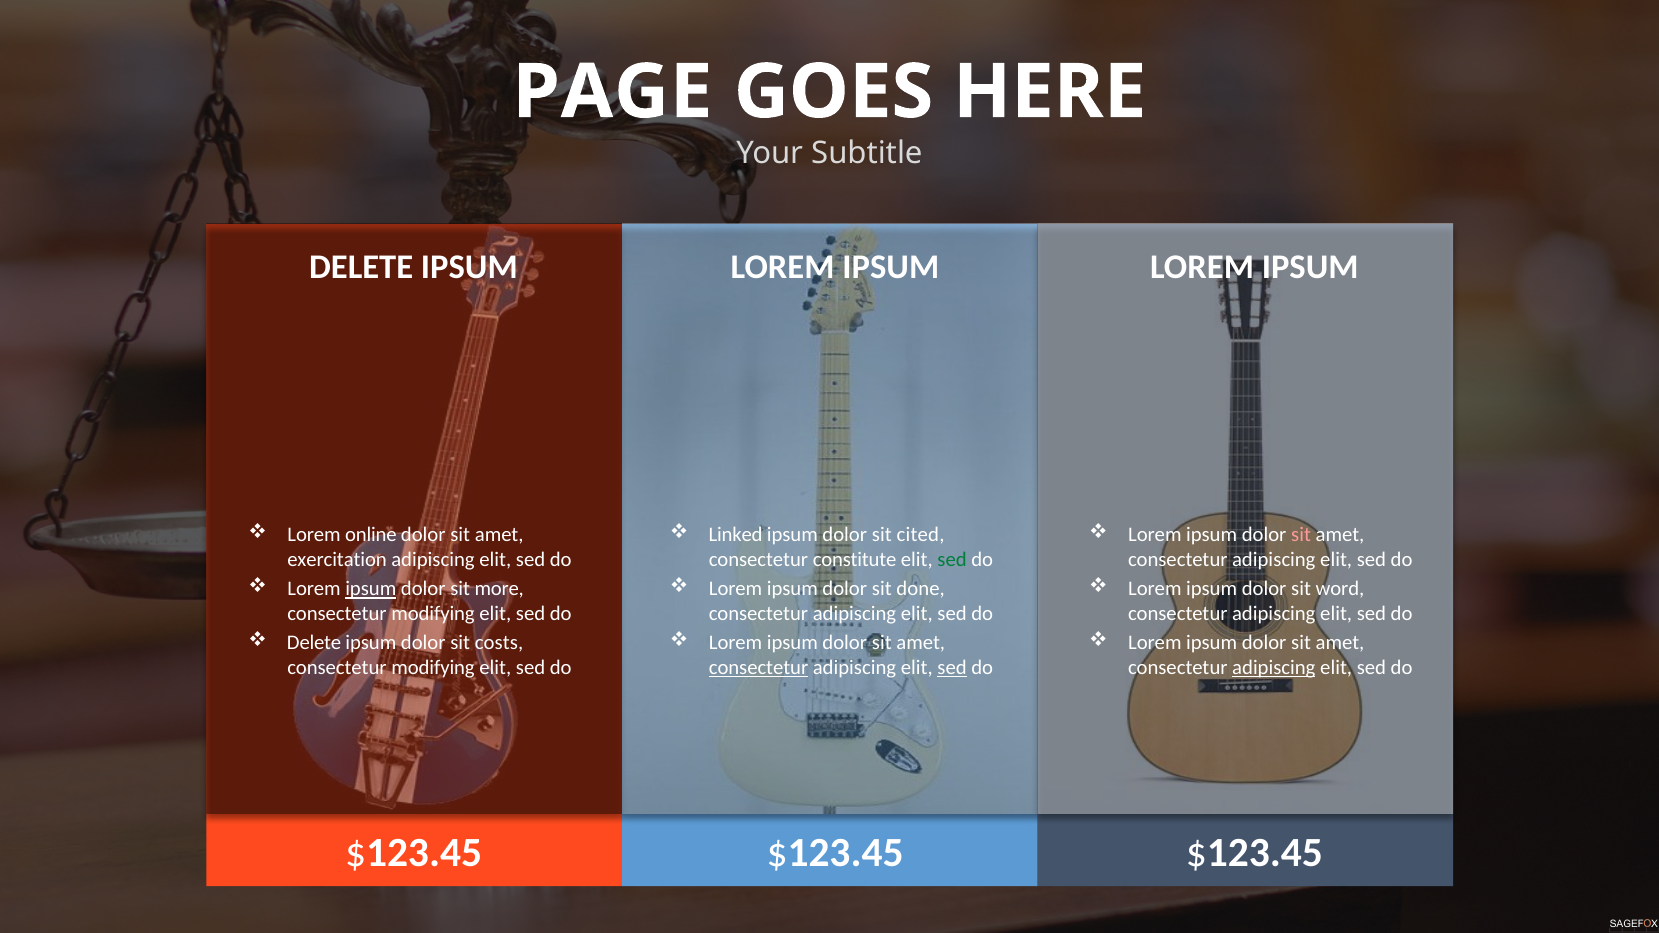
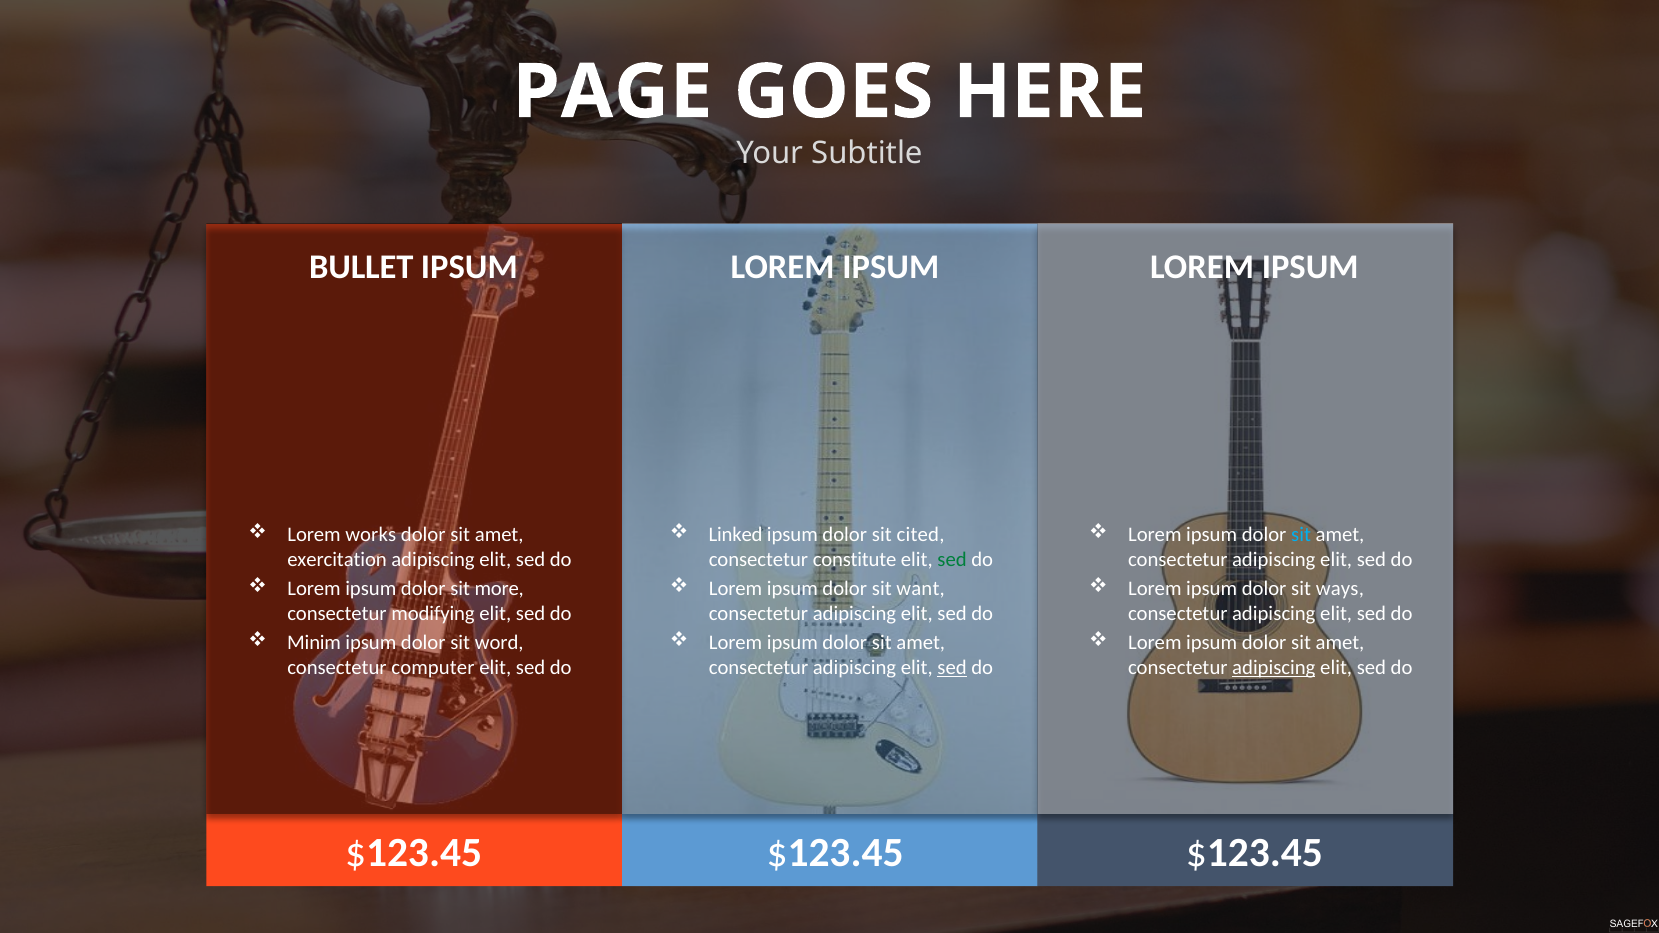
DELETE: DELETE -> BULLET (361, 267)
online: online -> works (371, 535)
sit colour: pink -> light blue (1301, 535)
ipsum underline: present -> none (371, 589)
done: done -> want (921, 589)
word: word -> ways (1340, 589)
Delete: Delete -> Minim (314, 643)
costs: costs -> word (499, 643)
modifying: modifying -> computer (433, 668)
consectetur underline: present -> none (759, 668)
